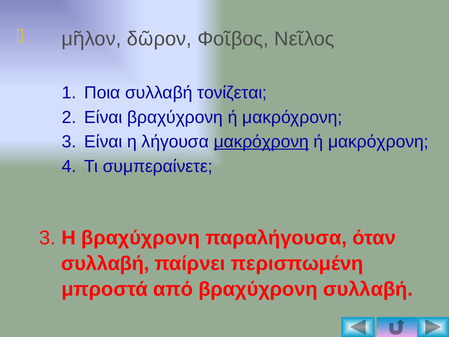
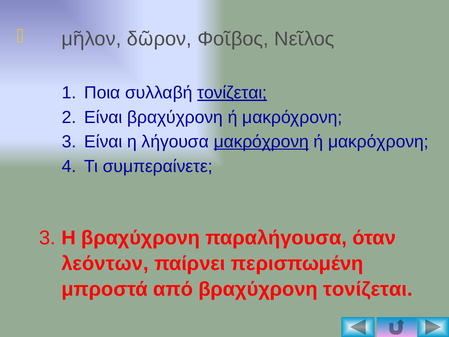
τονίζεται underline: none -> present (232, 93)
συλλαβή: συλλαβή -> λεόντων (105, 263)
βραχύχρονη συλλαβή: συλλαβή -> τονίζεται (368, 289)
